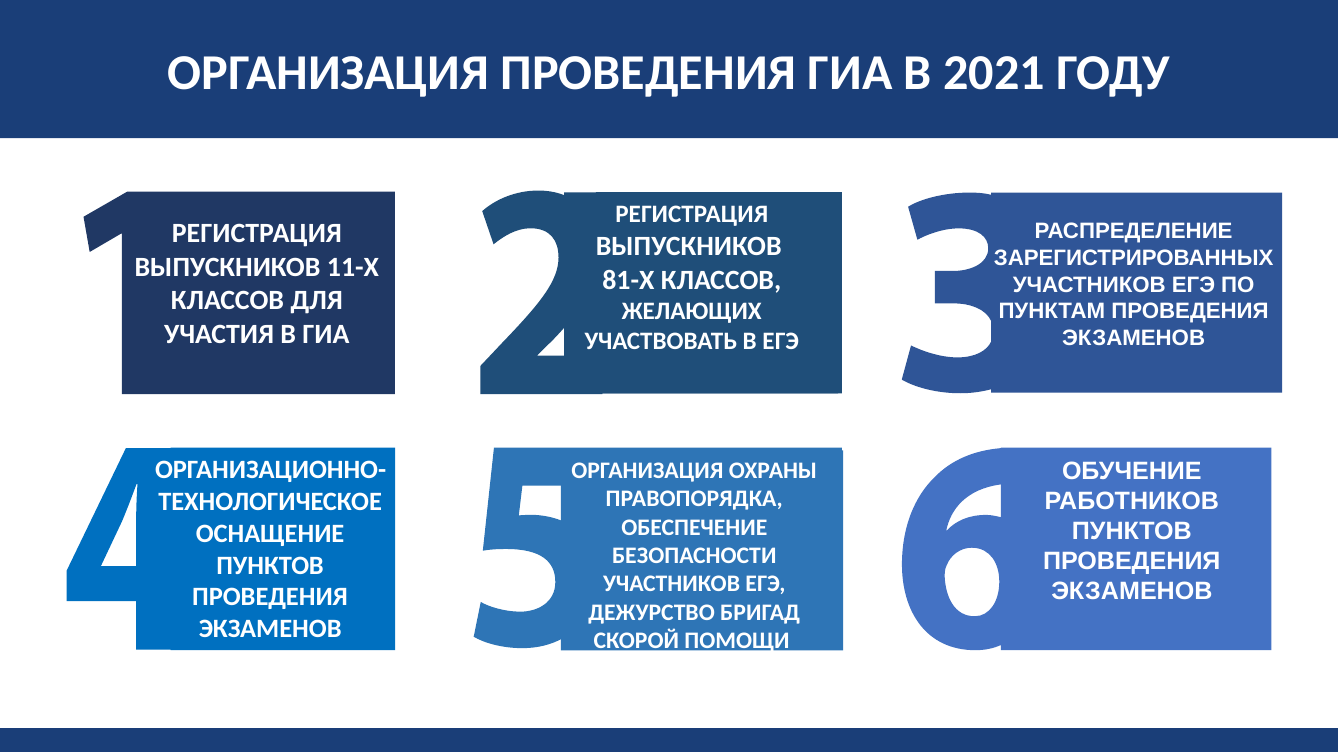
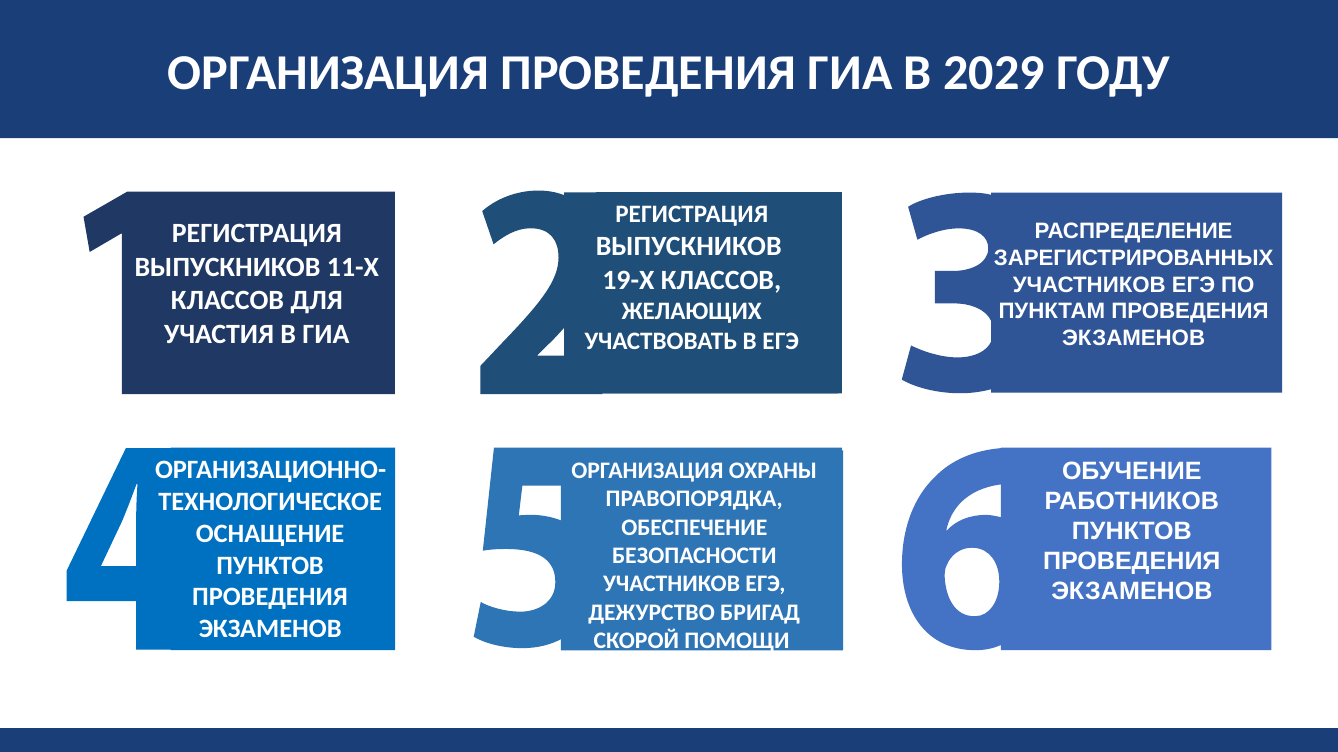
2021: 2021 -> 2029 (994, 73)
81-Х: 81-Х -> 19-Х (628, 280)
